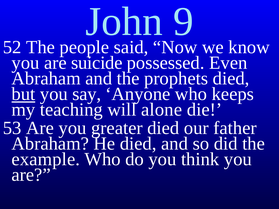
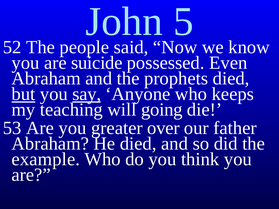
9: 9 -> 5 (183, 22)
say underline: none -> present (87, 94)
alone: alone -> going (162, 110)
greater died: died -> over (163, 128)
